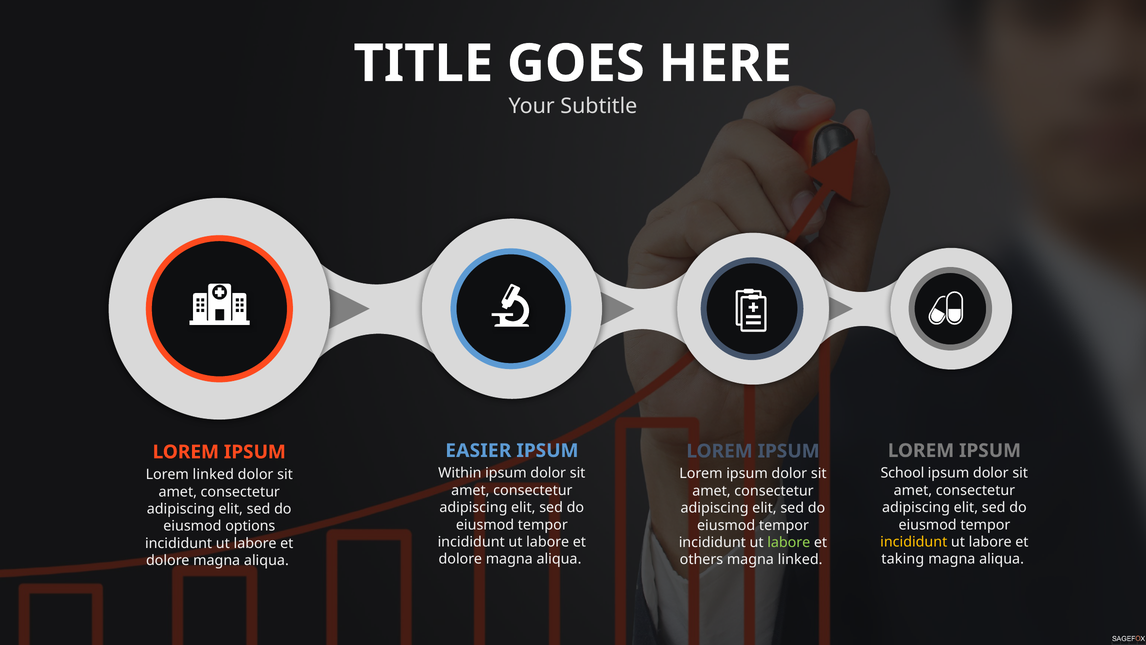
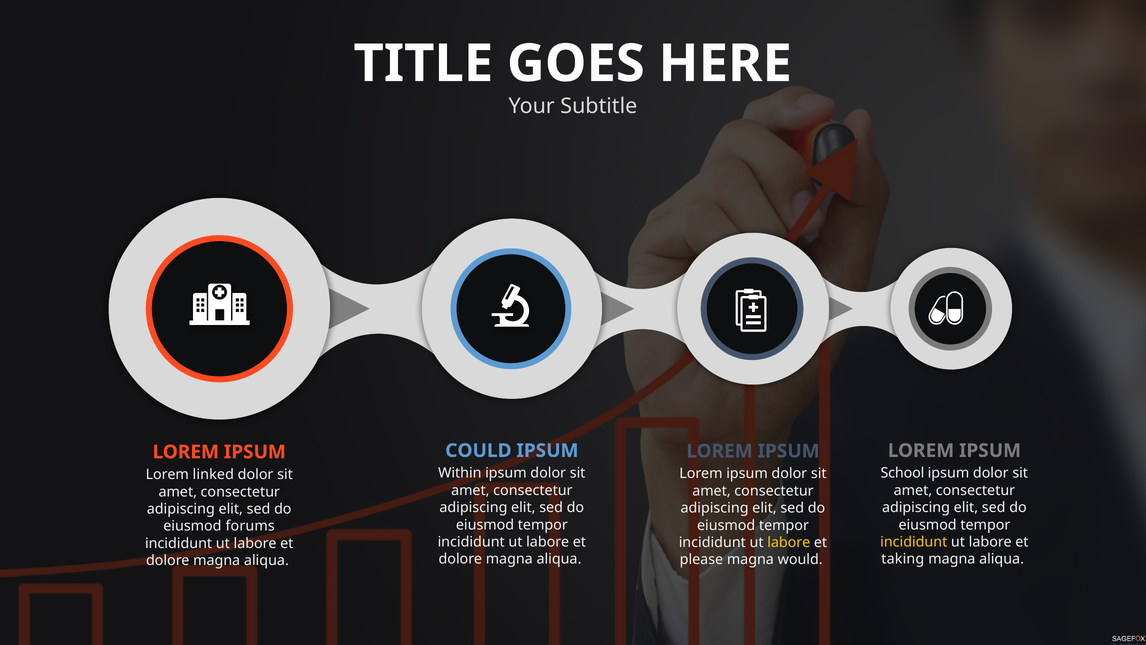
EASIER: EASIER -> COULD (478, 450)
options: options -> forums (250, 526)
labore colour: light green -> yellow (789, 542)
others: others -> please (701, 559)
magna linked: linked -> would (800, 559)
